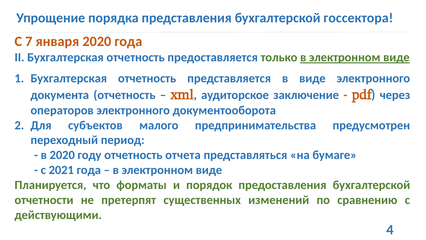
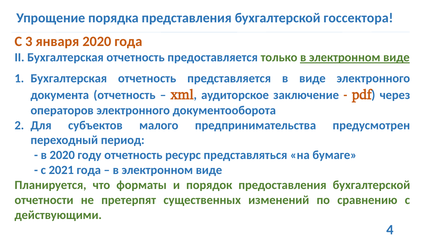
7: 7 -> 3 (29, 41)
отчета: отчета -> ресурс (183, 155)
